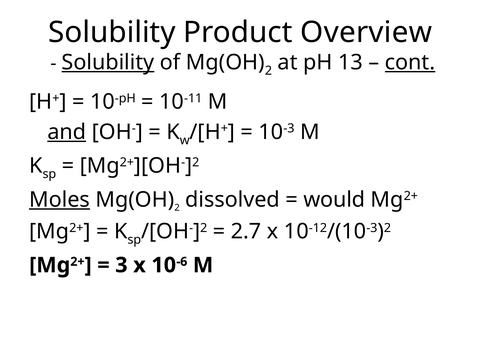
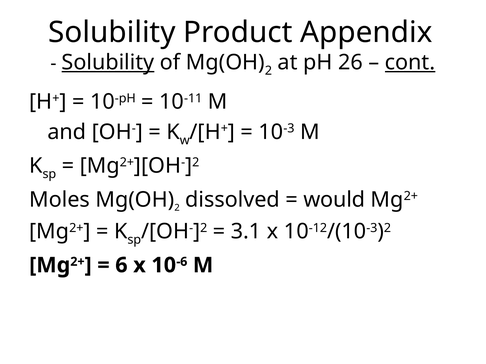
Overview: Overview -> Appendix (366, 32)
13: 13 -> 26 (350, 62)
and underline: present -> none (67, 132)
Moles underline: present -> none (60, 200)
2.7: 2.7 -> 3.1 (246, 232)
3: 3 -> 6 (121, 266)
